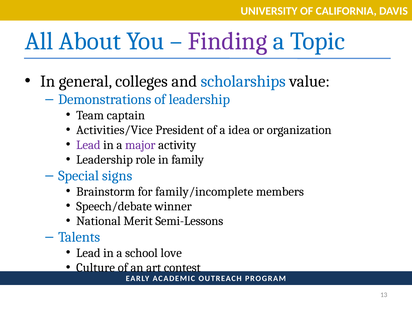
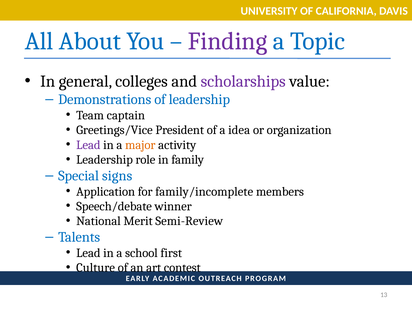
scholarships colour: blue -> purple (243, 81)
Activities/Vice: Activities/Vice -> Greetings/Vice (114, 130)
major colour: purple -> orange (140, 145)
Brainstorm: Brainstorm -> Application (106, 192)
Semi-Lessons: Semi-Lessons -> Semi-Review (189, 221)
love: love -> first (171, 253)
